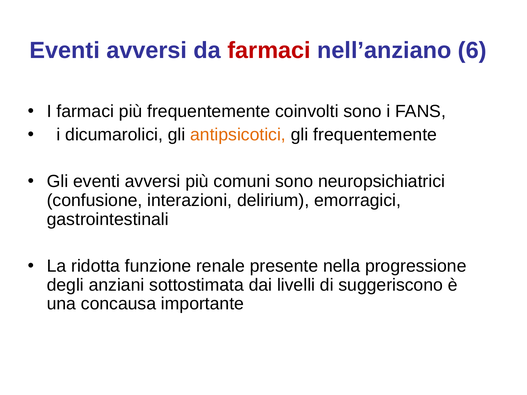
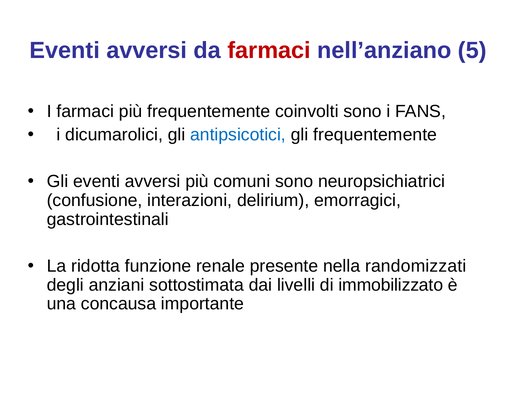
6: 6 -> 5 (472, 50)
antipsicotici colour: orange -> blue (238, 135)
progressione: progressione -> randomizzati (416, 266)
suggeriscono: suggeriscono -> immobilizzato (391, 285)
